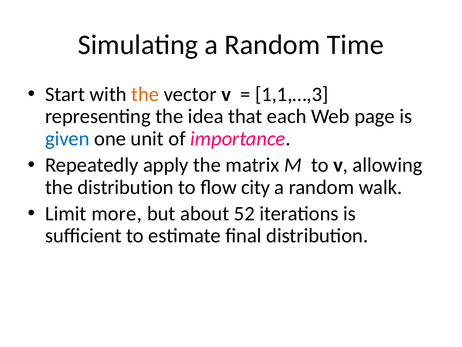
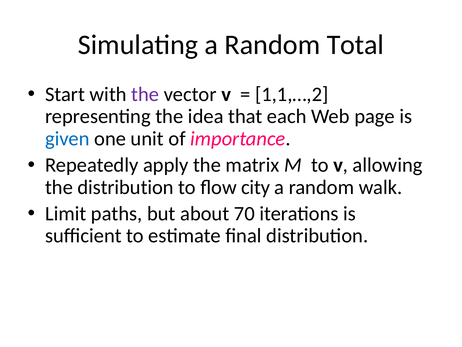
Time: Time -> Total (355, 45)
the colour: orange -> purple (145, 94)
1,1,…,3: 1,1,…,3 -> 1,1,…,2 (292, 94)
more: more -> paths (117, 213)
52: 52 -> 70 (244, 213)
